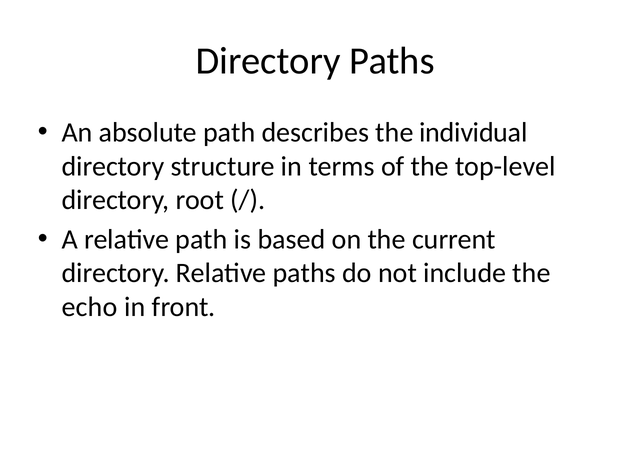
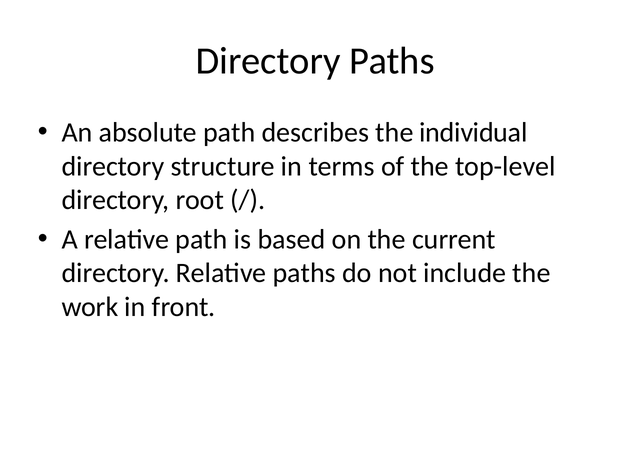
echo: echo -> work (90, 306)
